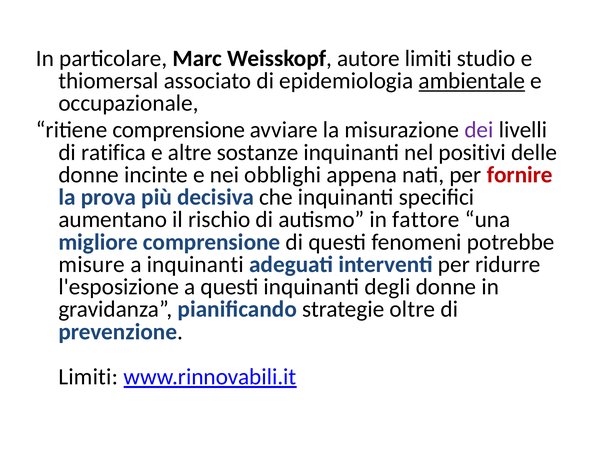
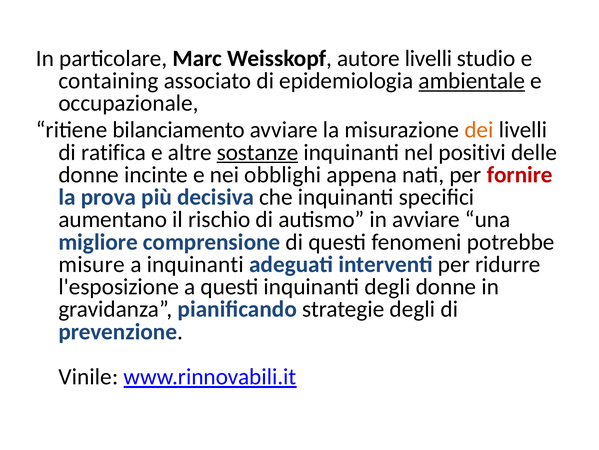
autore limiti: limiti -> livelli (428, 58)
thiomersal: thiomersal -> containing (108, 81)
ritiene comprensione: comprensione -> bilanciamento (179, 130)
dei colour: purple -> orange (479, 130)
sostanze underline: none -> present (258, 152)
in fattore: fattore -> avviare (426, 219)
strategie oltre: oltre -> degli (412, 309)
Limiti: Limiti -> Vinile (88, 376)
